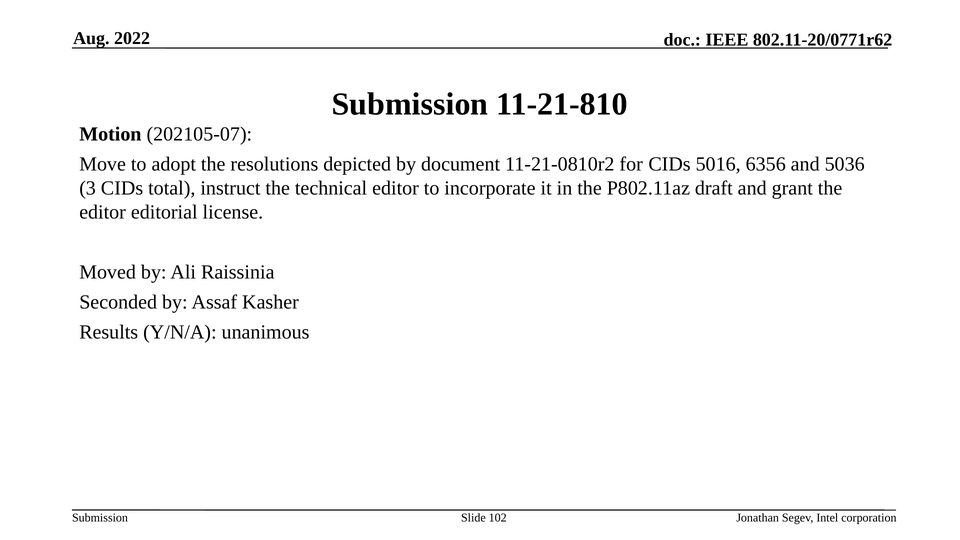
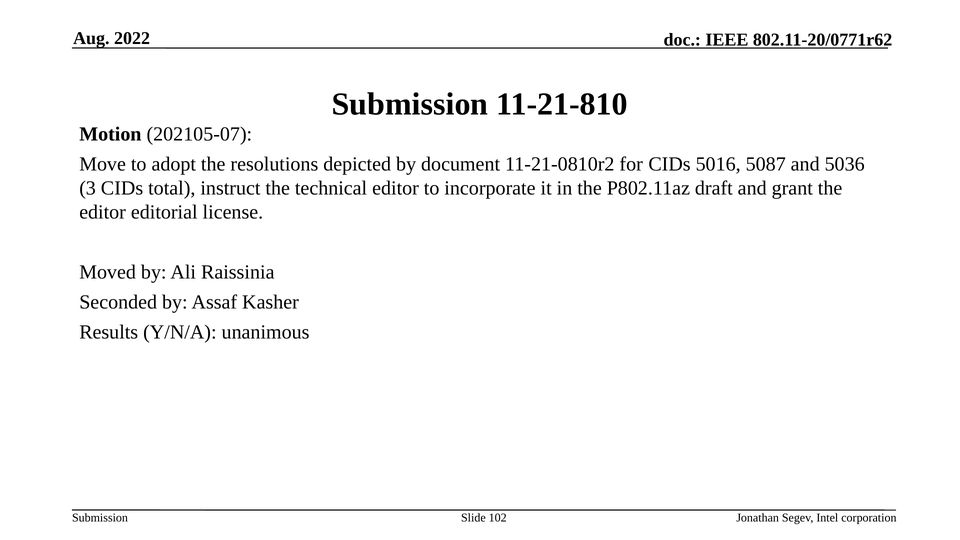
6356: 6356 -> 5087 (766, 164)
